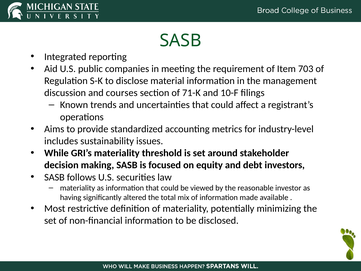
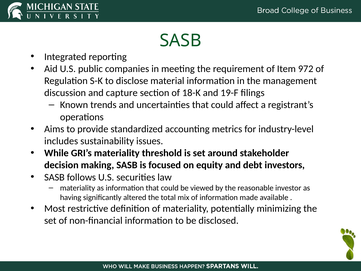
703: 703 -> 972 (306, 69)
courses: courses -> capture (122, 93)
71-K: 71-K -> 18-K (191, 93)
10-F: 10-F -> 19-F (229, 93)
